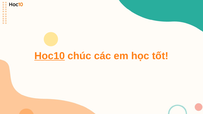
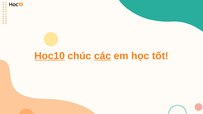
các underline: none -> present (103, 56)
